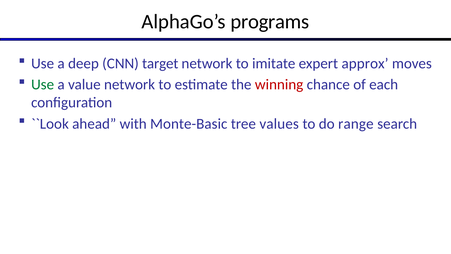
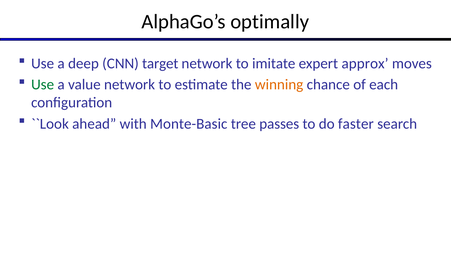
programs: programs -> optimally (270, 22)
winning colour: red -> orange (279, 85)
values: values -> passes (279, 124)
range: range -> faster (356, 124)
